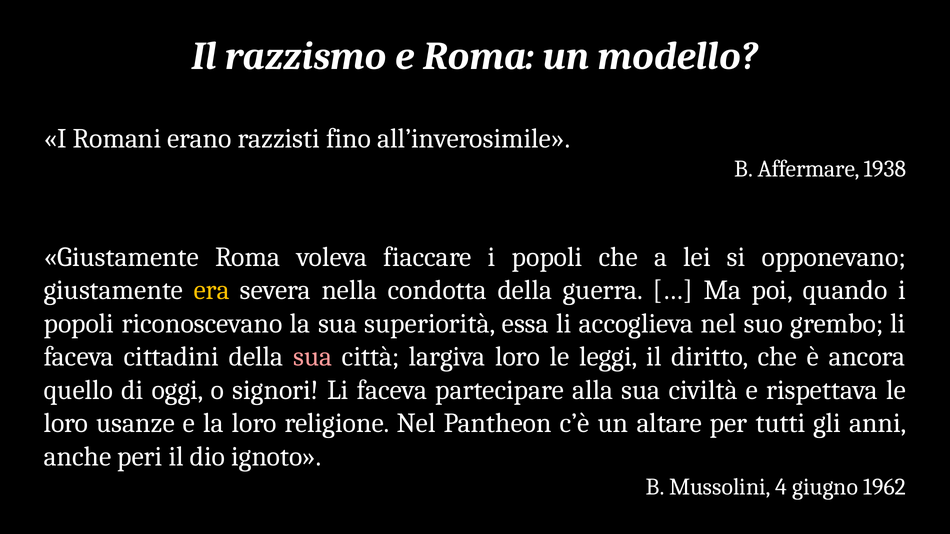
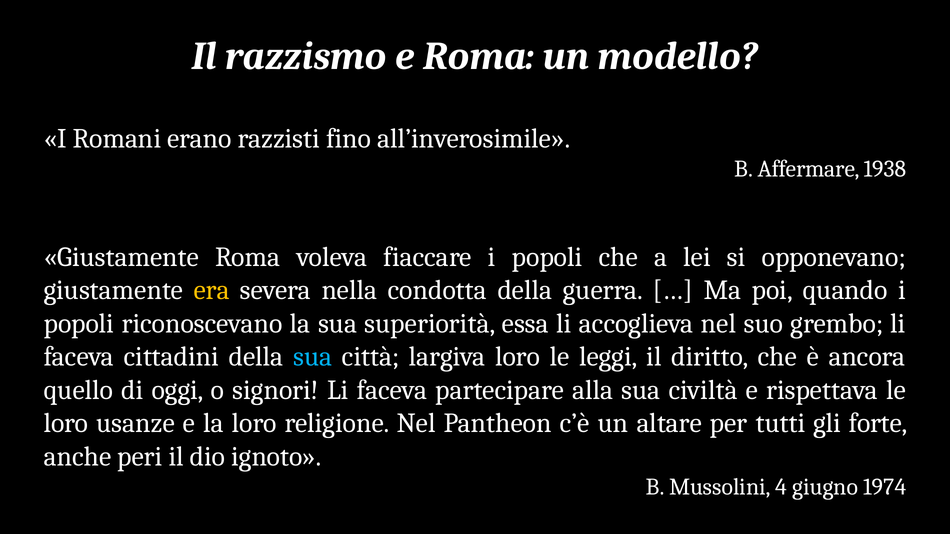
sua colour: pink -> light blue (313, 357)
anni: anni -> forte (878, 424)
1962: 1962 -> 1974 (885, 487)
